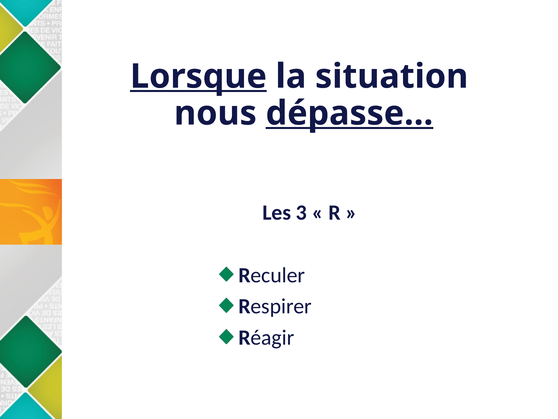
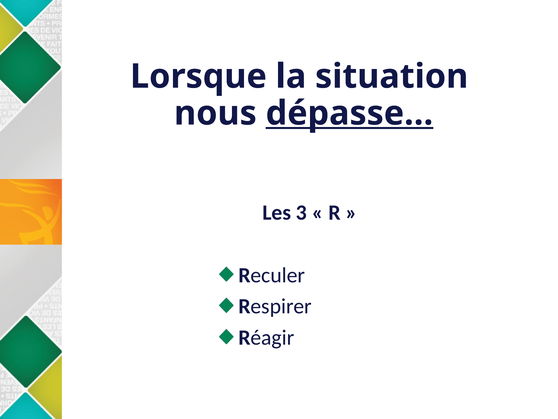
Lorsque underline: present -> none (198, 76)
